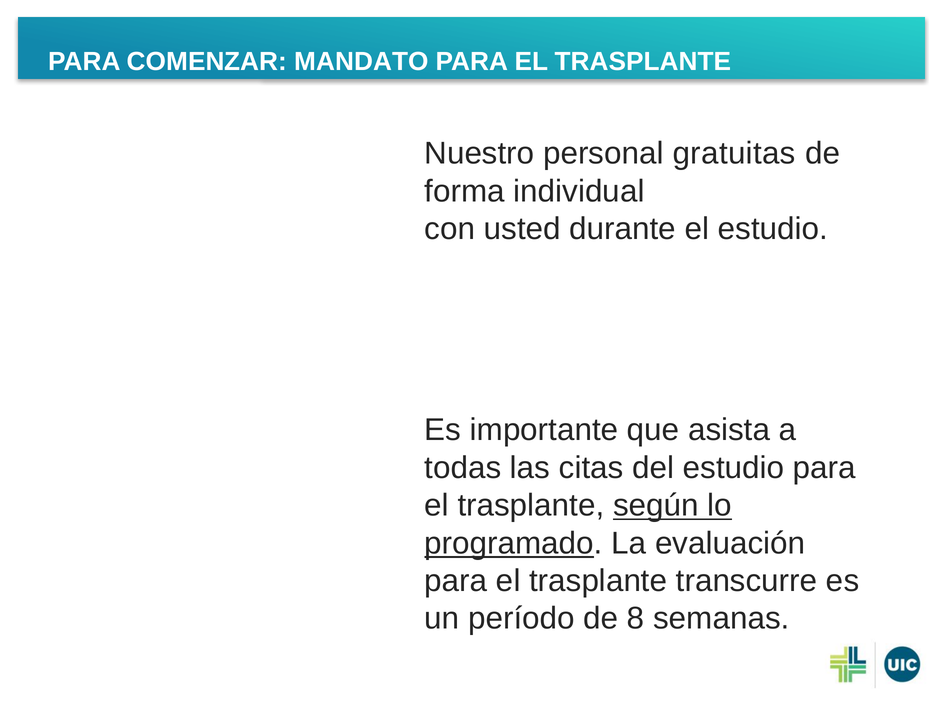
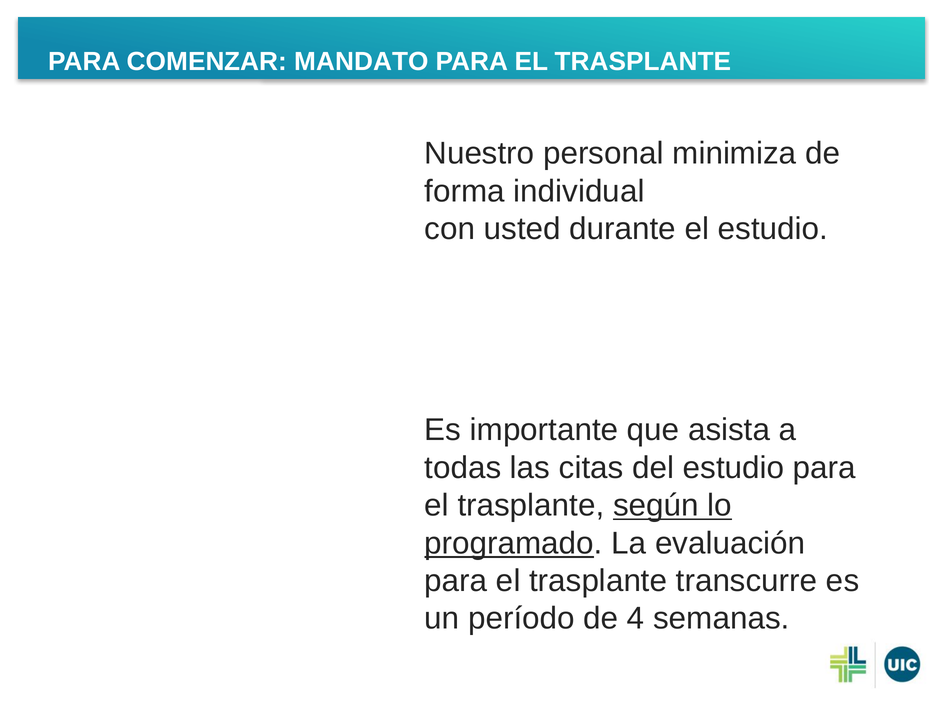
gratuitas: gratuitas -> minimiza (734, 154)
8: 8 -> 4 (636, 619)
